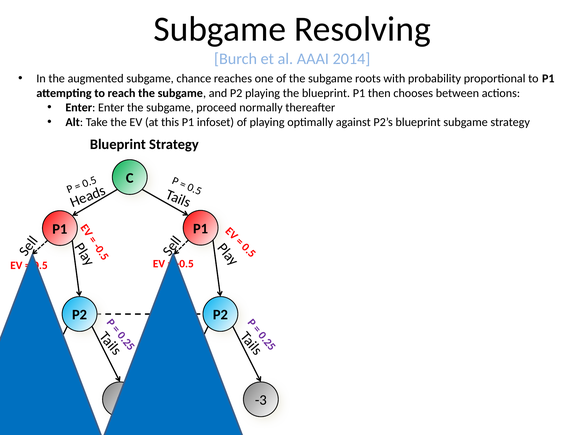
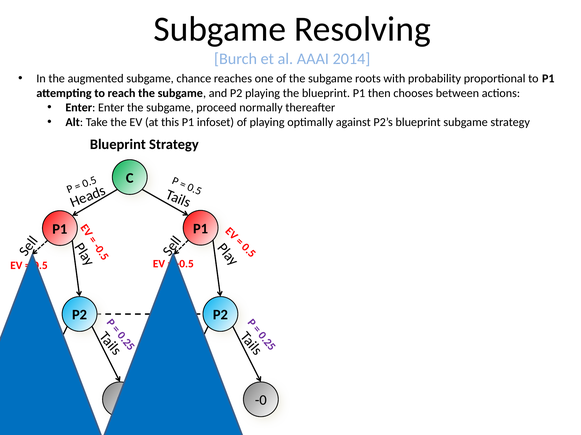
-3: -3 -> -0 (261, 401)
